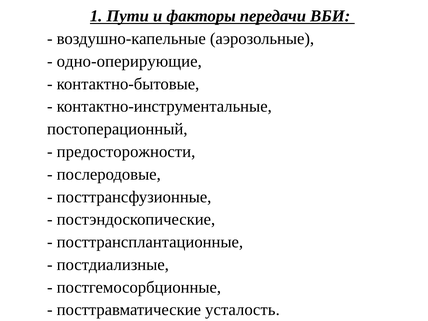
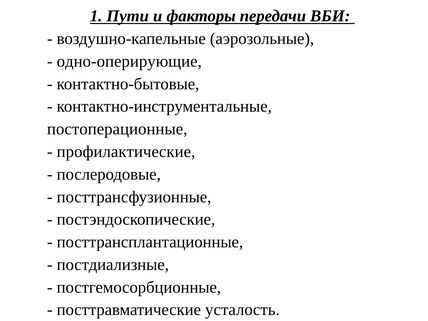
постоперационный: постоперационный -> постоперационные (117, 129)
предосторожности: предосторожности -> профилактические (126, 152)
